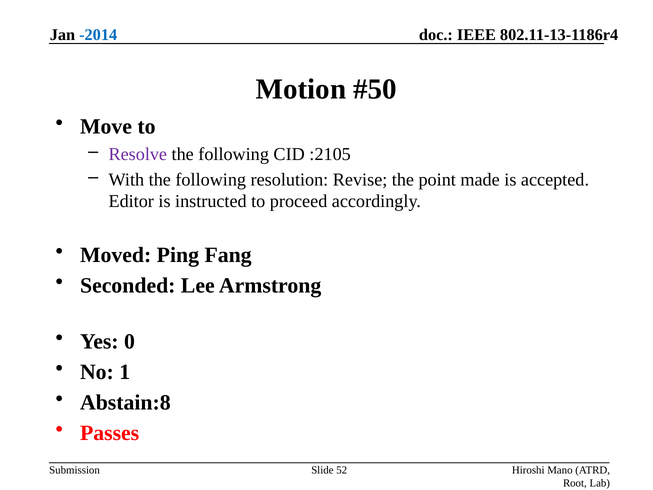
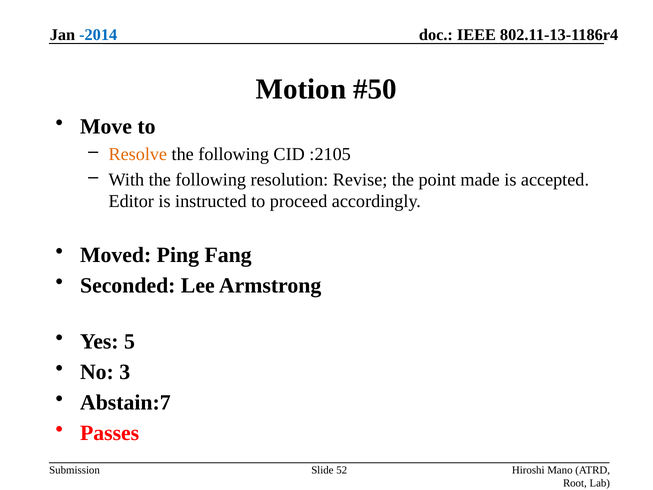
Resolve colour: purple -> orange (138, 154)
0: 0 -> 5 (130, 341)
1: 1 -> 3 (125, 372)
Abstain:8: Abstain:8 -> Abstain:7 (125, 402)
